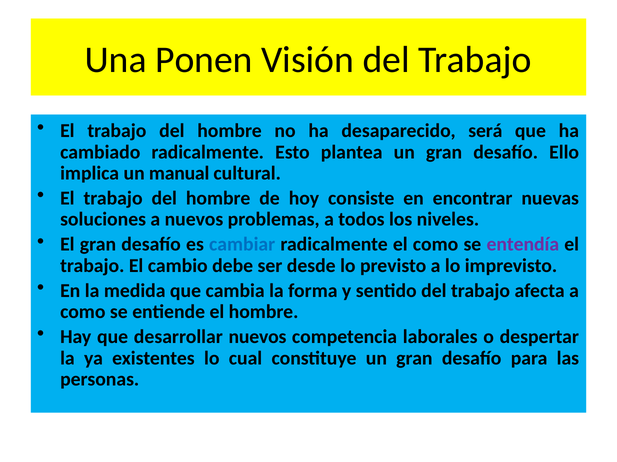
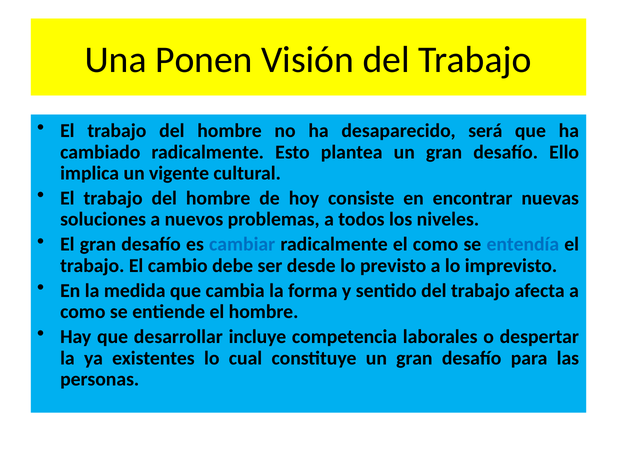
manual: manual -> vigente (179, 174)
entendía colour: purple -> blue (523, 245)
desarrollar nuevos: nuevos -> incluye (257, 337)
